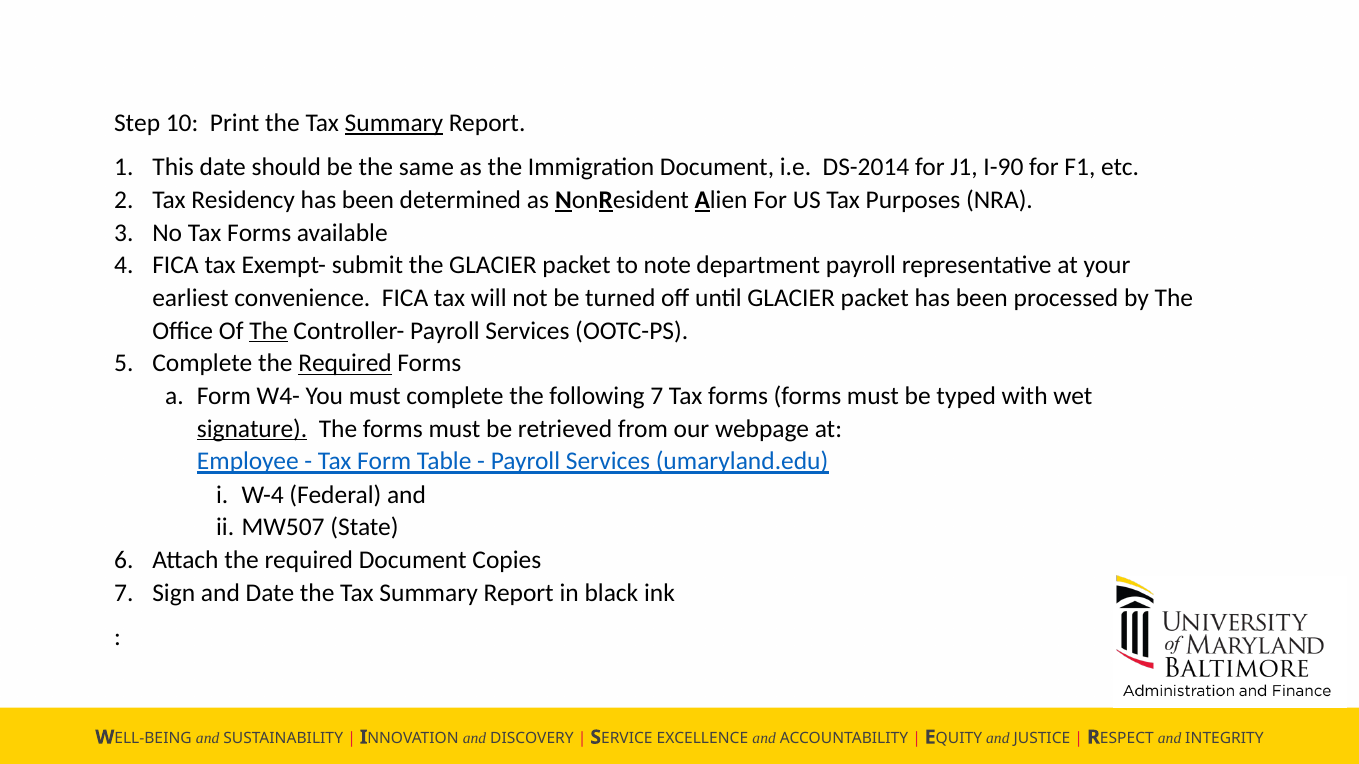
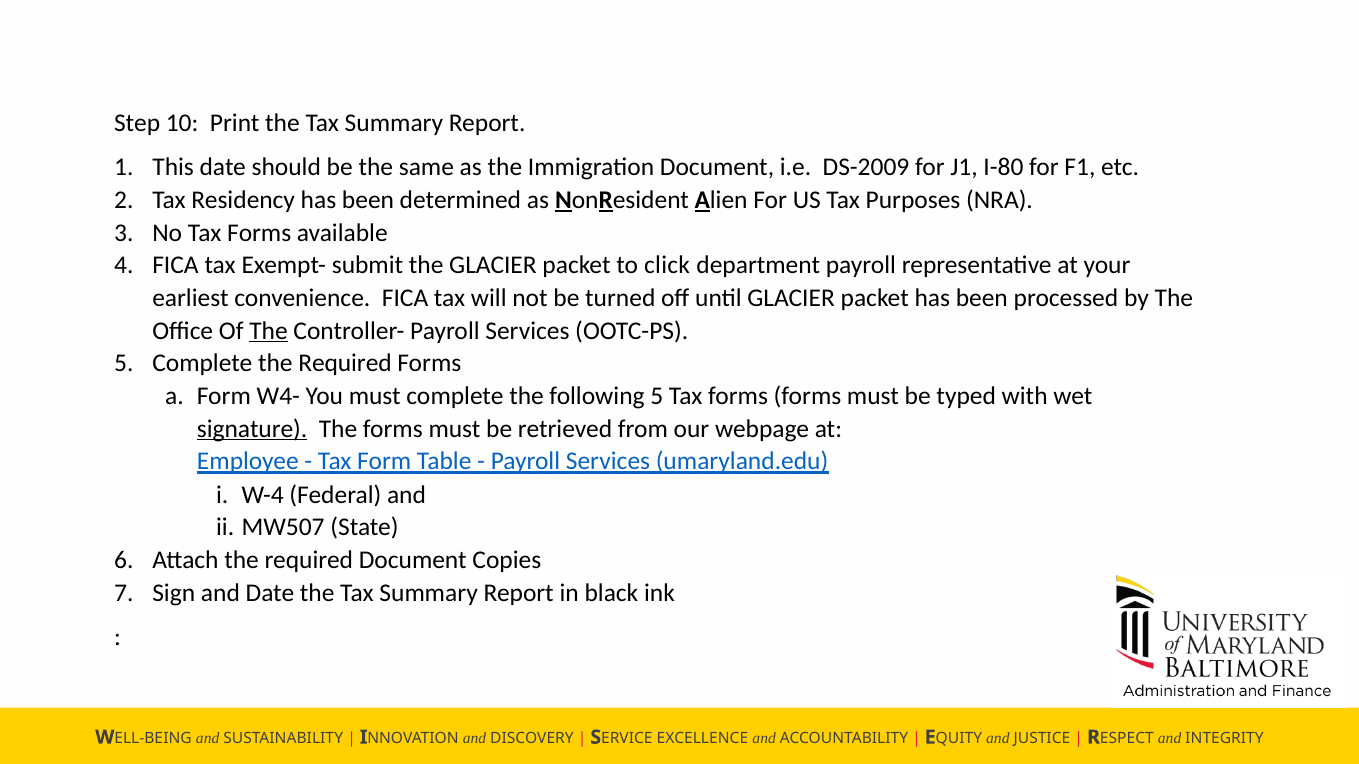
Summary underline: present -> none (394, 123)
DS-2014: DS-2014 -> DS-2009 (866, 167)
I-90: I-90 -> I-80 (1003, 167)
note: note -> click (667, 266)
Required underline: present -> none (345, 364)
following 7: 7 -> 5 (657, 396)
